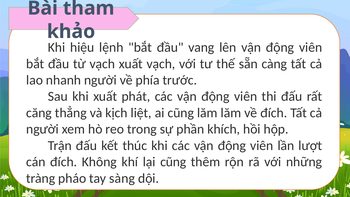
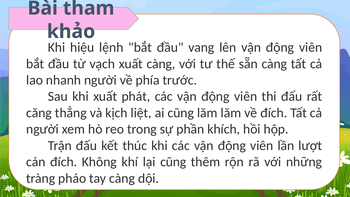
xuất vạch: vạch -> càng (161, 64)
tay sàng: sàng -> càng (122, 178)
